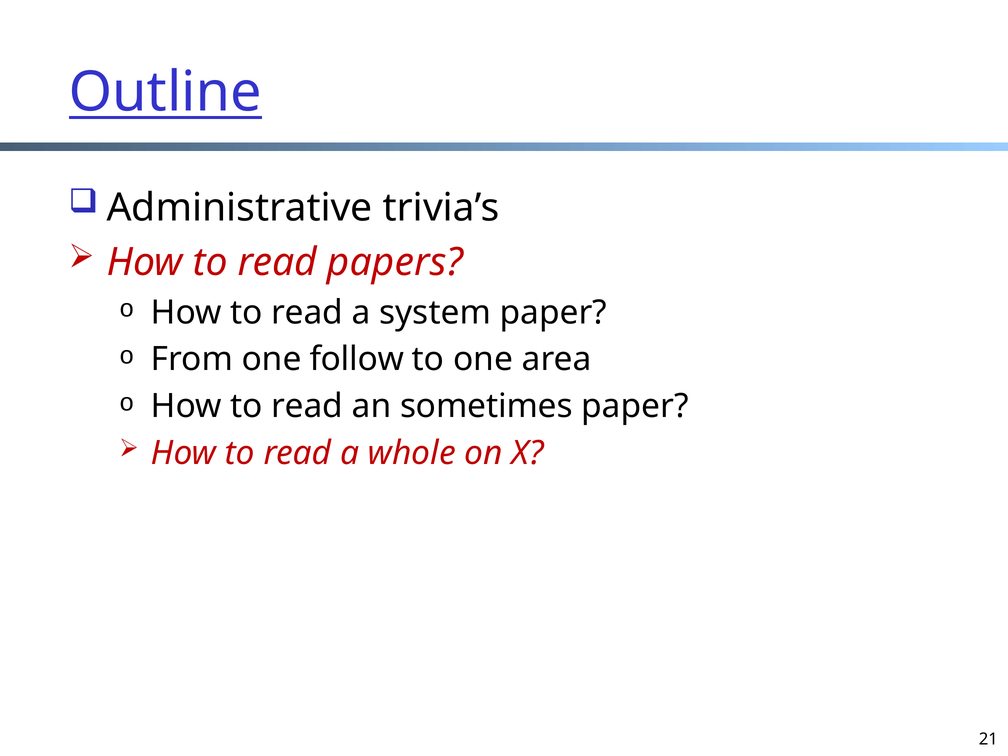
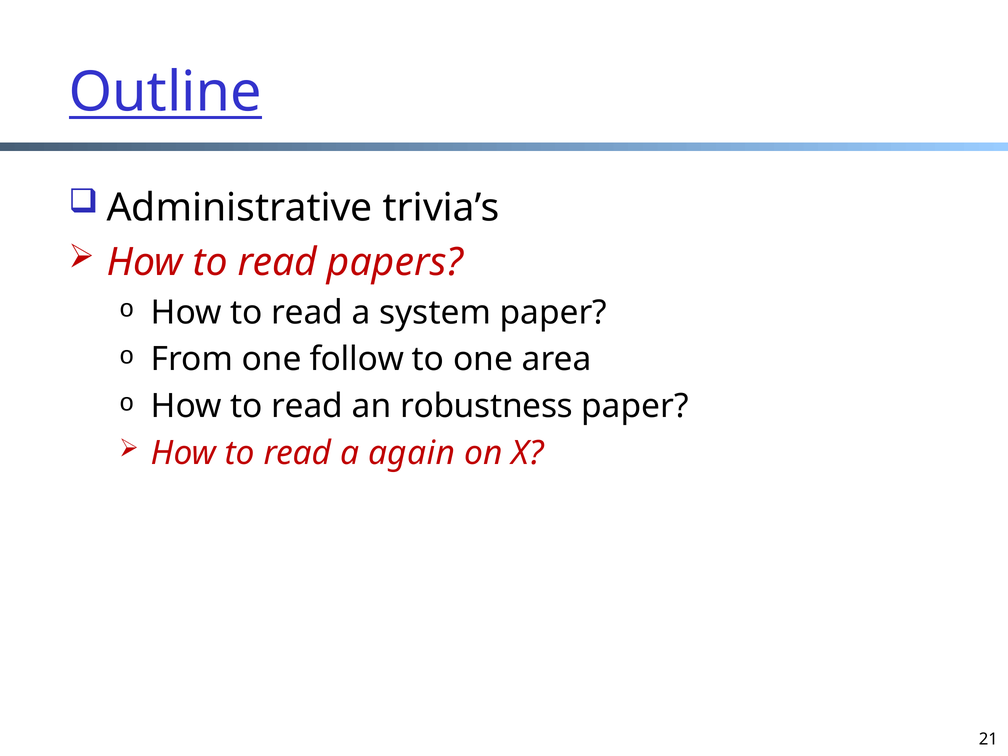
sometimes: sometimes -> robustness (486, 407)
whole: whole -> again (412, 453)
